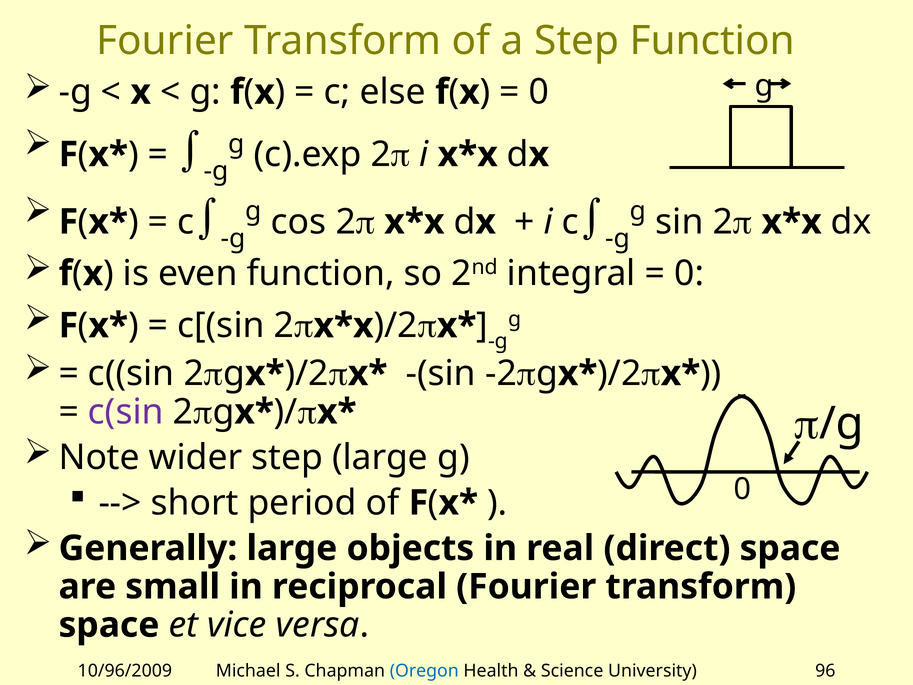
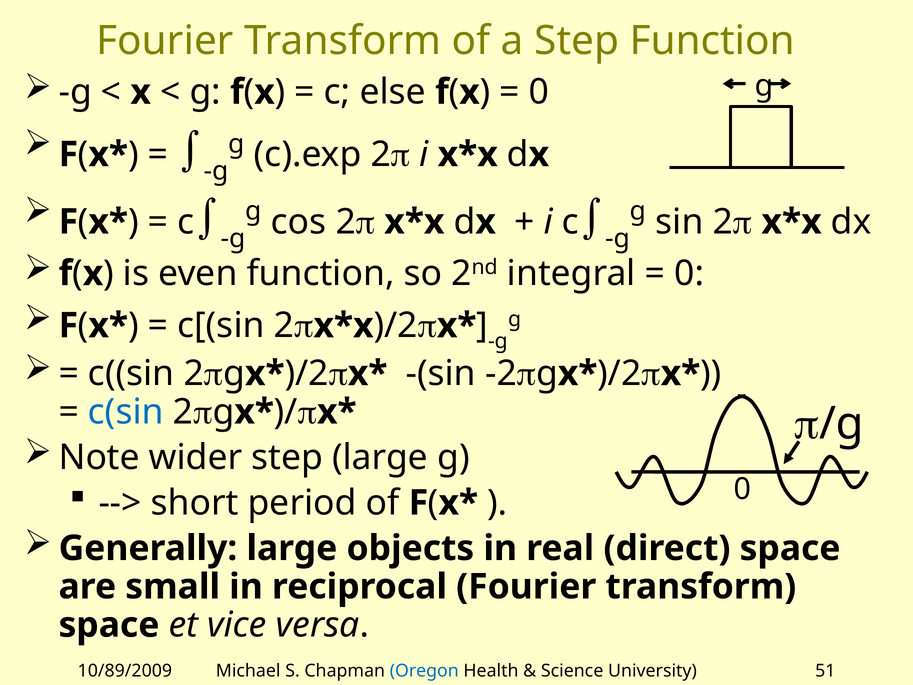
c(sin colour: purple -> blue (126, 412)
10/96/2009: 10/96/2009 -> 10/89/2009 (125, 671)
96: 96 -> 51 (825, 671)
